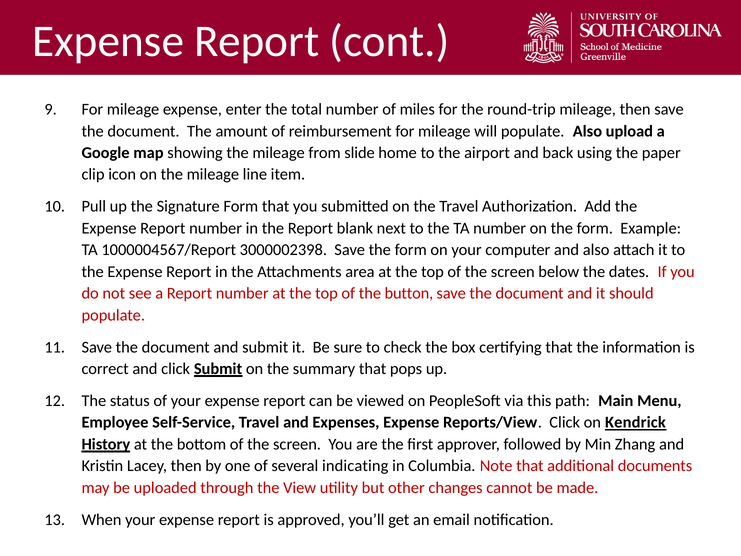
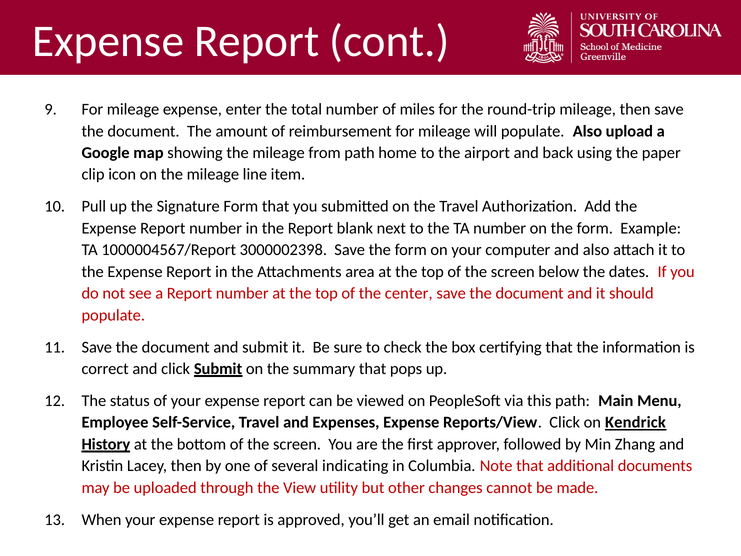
from slide: slide -> path (360, 153)
button: button -> center (409, 293)
